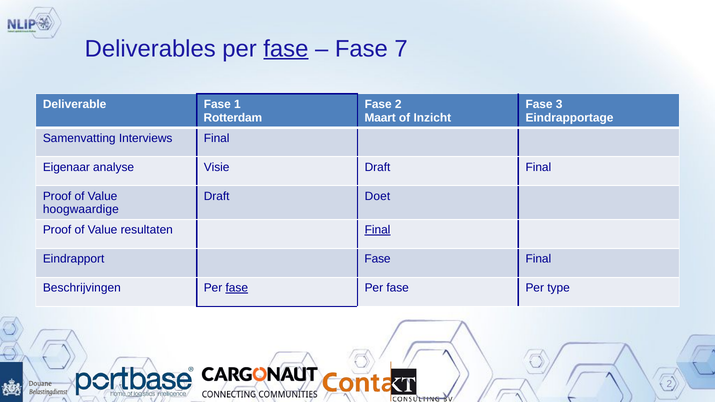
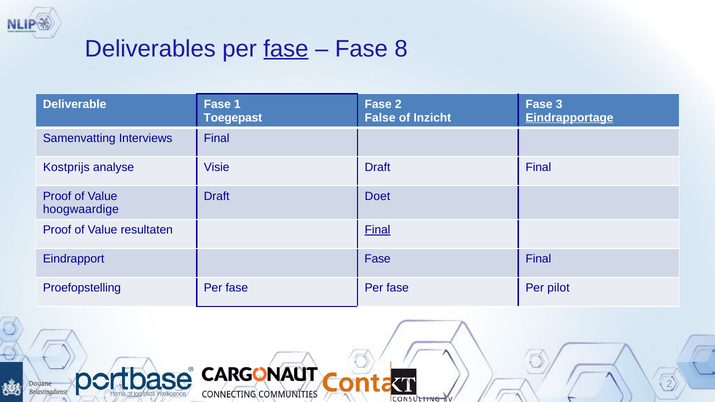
7: 7 -> 8 (401, 49)
Rotterdam: Rotterdam -> Toegepast (233, 118)
Maart: Maart -> False (380, 118)
Eindrapportage underline: none -> present (569, 118)
Eigenaar: Eigenaar -> Kostprijs (66, 167)
Beschrijvingen: Beschrijvingen -> Proefopstelling (82, 288)
fase underline: present -> none (237, 288)
type: type -> pilot (558, 288)
